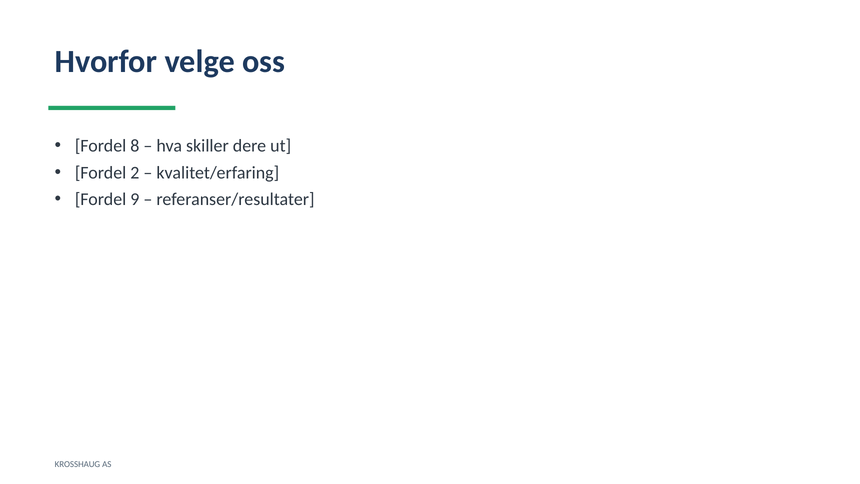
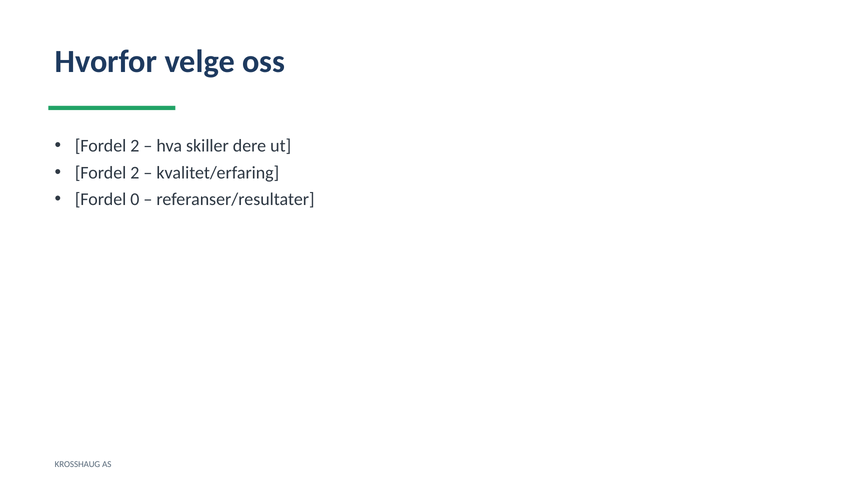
8: 8 -> 2 (135, 146)
9: 9 -> 0 (135, 199)
